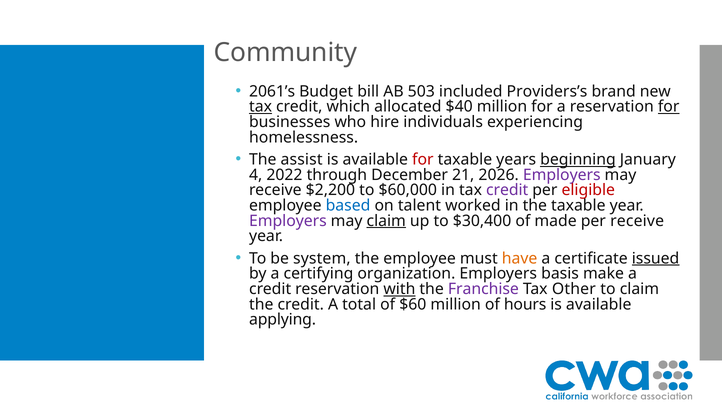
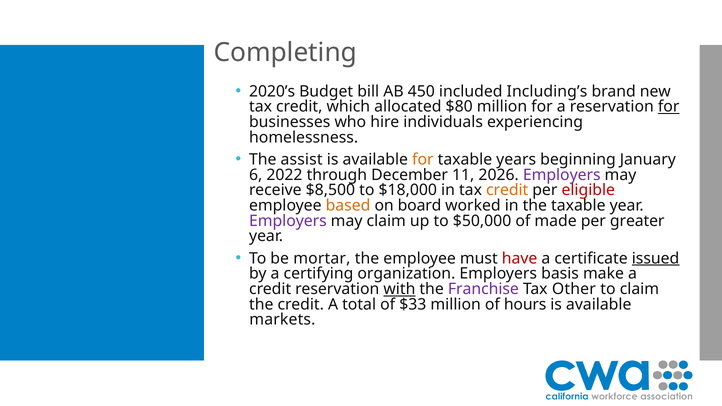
Community: Community -> Completing (285, 53)
2061’s: 2061’s -> 2020’s (272, 91)
503: 503 -> 450 (421, 91)
Providers’s: Providers’s -> Including’s (547, 91)
tax underline: present -> none (261, 107)
$40: $40 -> $80 (459, 107)
for colour: red -> orange (423, 160)
beginning underline: present -> none (578, 160)
4: 4 -> 6 (256, 175)
21: 21 -> 11 (463, 175)
$2,200: $2,200 -> $8,500 (330, 190)
$60,000: $60,000 -> $18,000 (408, 190)
credit colour: purple -> orange (507, 190)
based colour: blue -> orange (348, 206)
talent: talent -> board (420, 206)
claim underline: present -> none (386, 221)
$30,400: $30,400 -> $50,000 (482, 221)
per receive: receive -> greater (637, 221)
system: system -> mortar (322, 258)
have colour: orange -> red (520, 258)
$60: $60 -> $33 (413, 304)
applying: applying -> markets (282, 320)
